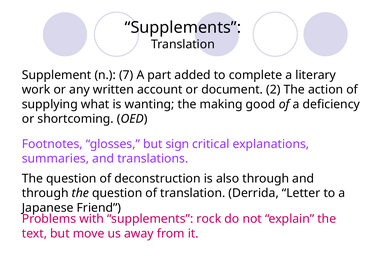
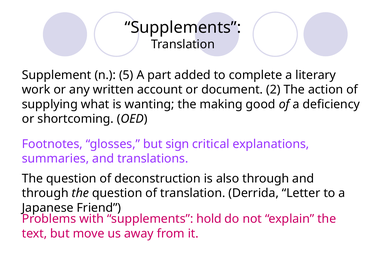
7: 7 -> 5 (126, 75)
rock: rock -> hold (209, 219)
